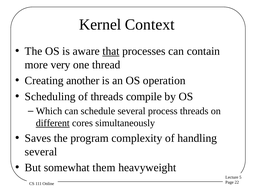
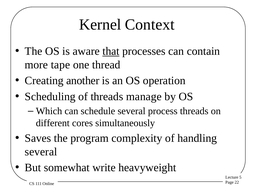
very: very -> tape (60, 65)
compile: compile -> manage (144, 96)
different underline: present -> none (53, 123)
them: them -> write (104, 167)
